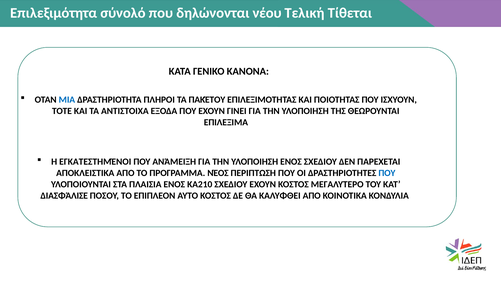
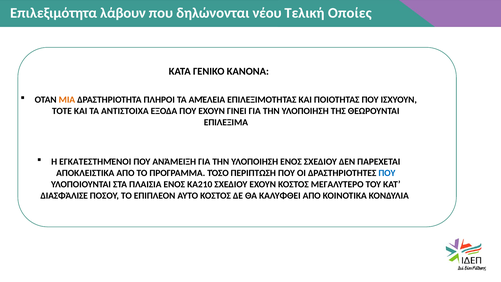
σύνολό: σύνολό -> λάβουν (123, 13)
Τίθεται: Τίθεται -> Οποίες (350, 13)
ΜΙΑ colour: blue -> orange (67, 100)
ΠΑΚΈΤΟΥ: ΠΑΚΈΤΟΥ -> ΑΜΈΛΕΙΑ (207, 100)
ΝΈΟΣ: ΝΈΟΣ -> ΤΌΣΟ (218, 173)
